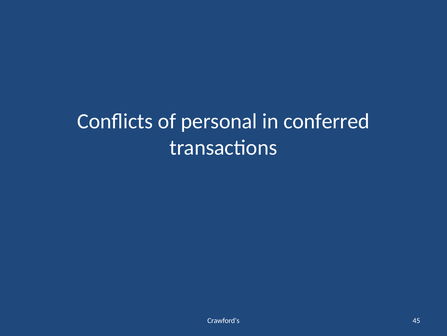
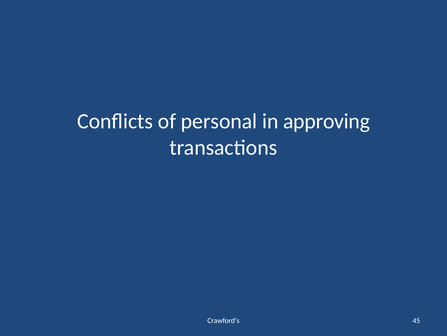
conferred: conferred -> approving (327, 121)
